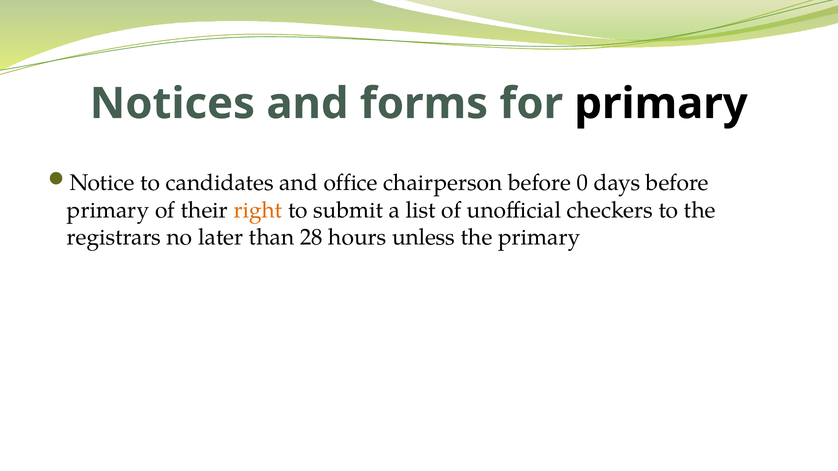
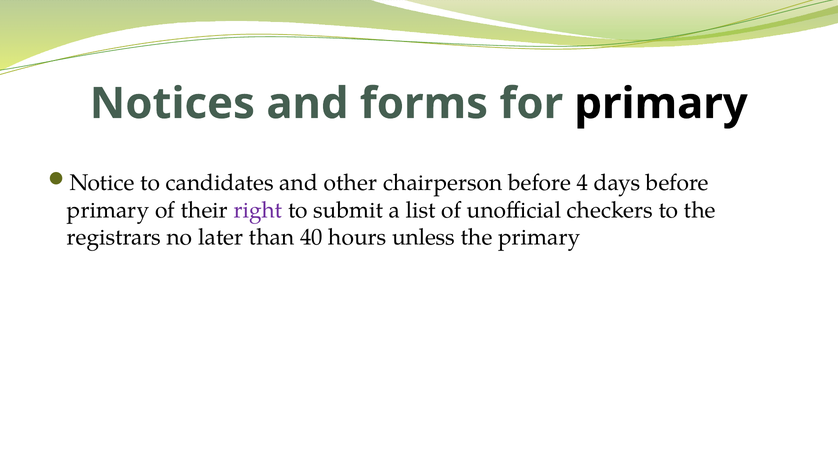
office: office -> other (350, 183)
0: 0 -> 4 (582, 183)
right colour: orange -> purple (258, 210)
28: 28 -> 40 (311, 238)
